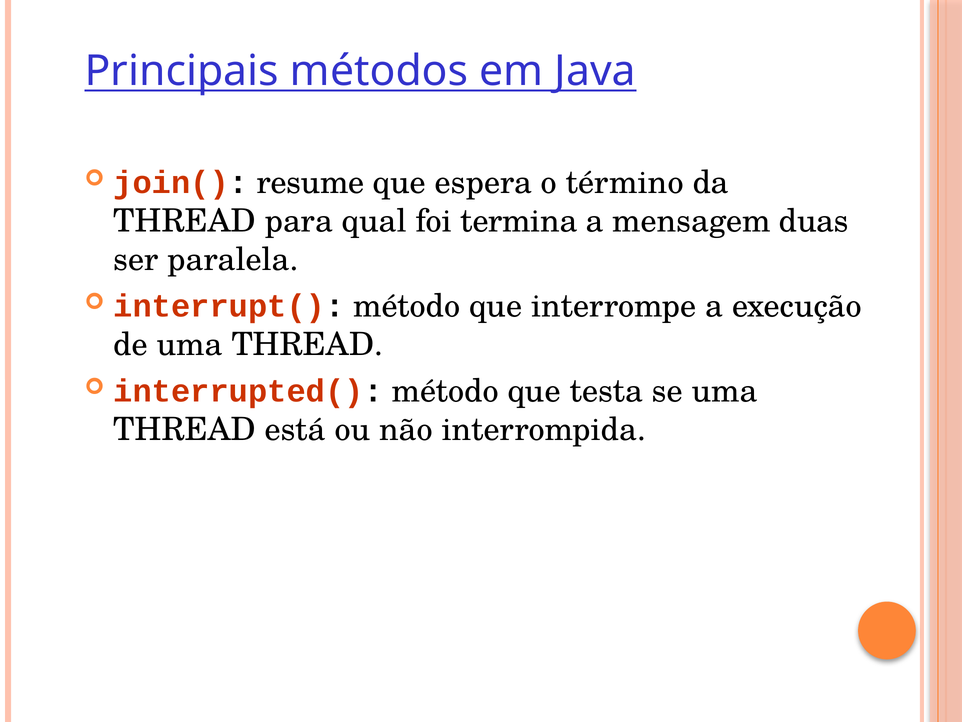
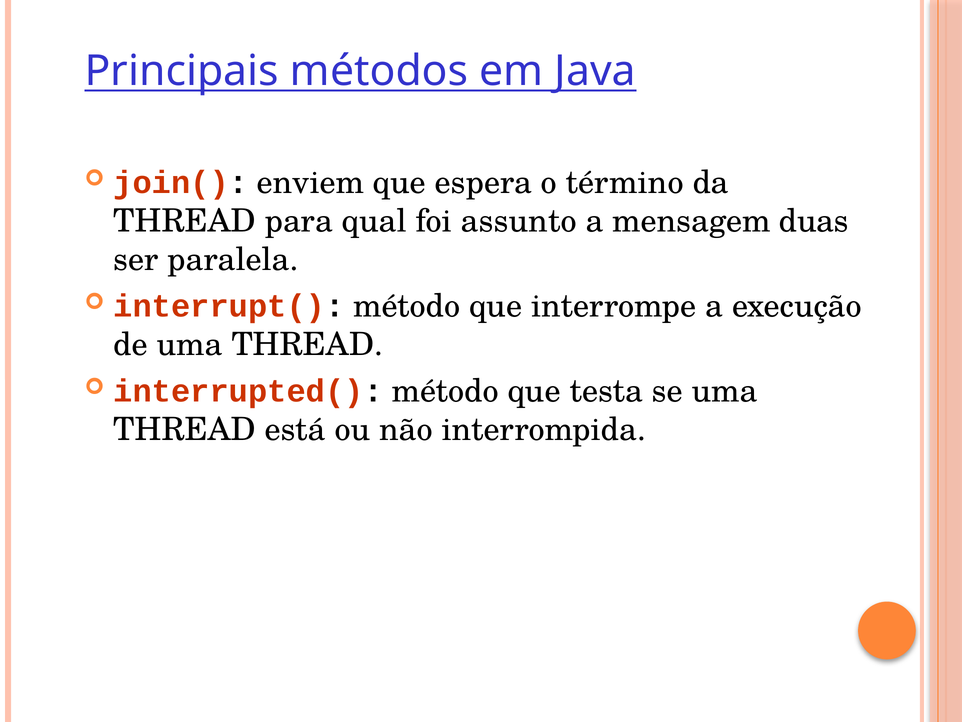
resume: resume -> enviem (311, 182)
termina: termina -> assunto (519, 221)
